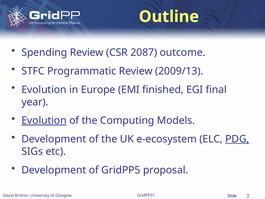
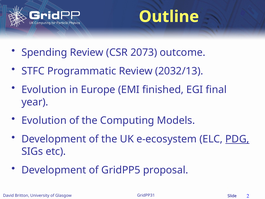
2087: 2087 -> 2073 (144, 52)
2009/13: 2009/13 -> 2032/13 (179, 71)
Evolution underline: present -> none (44, 120)
